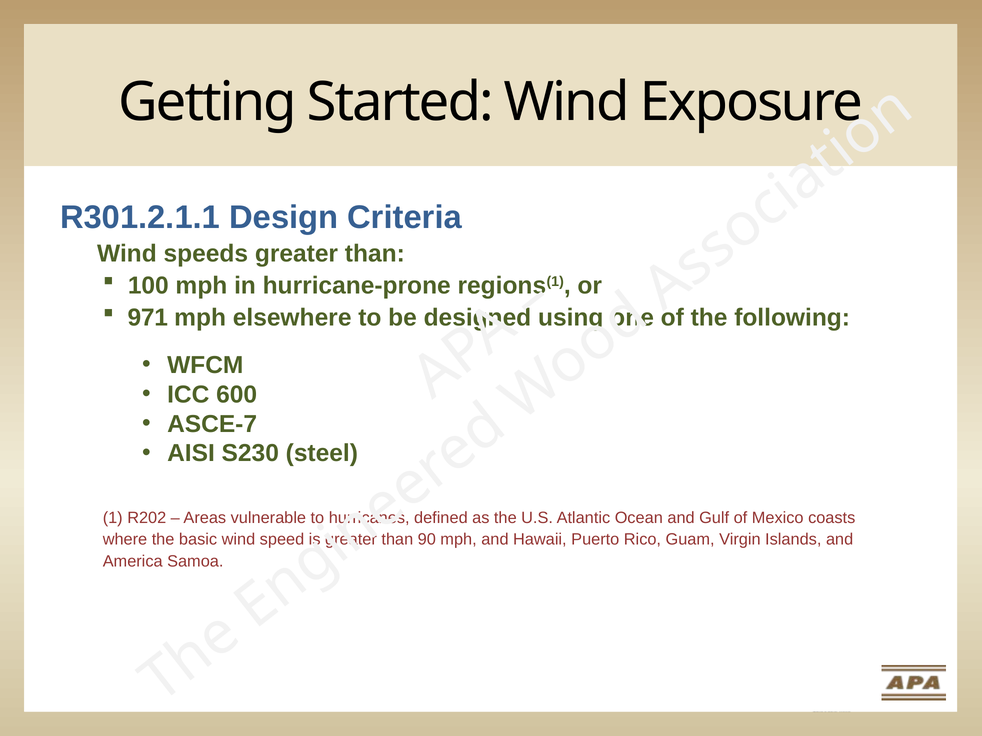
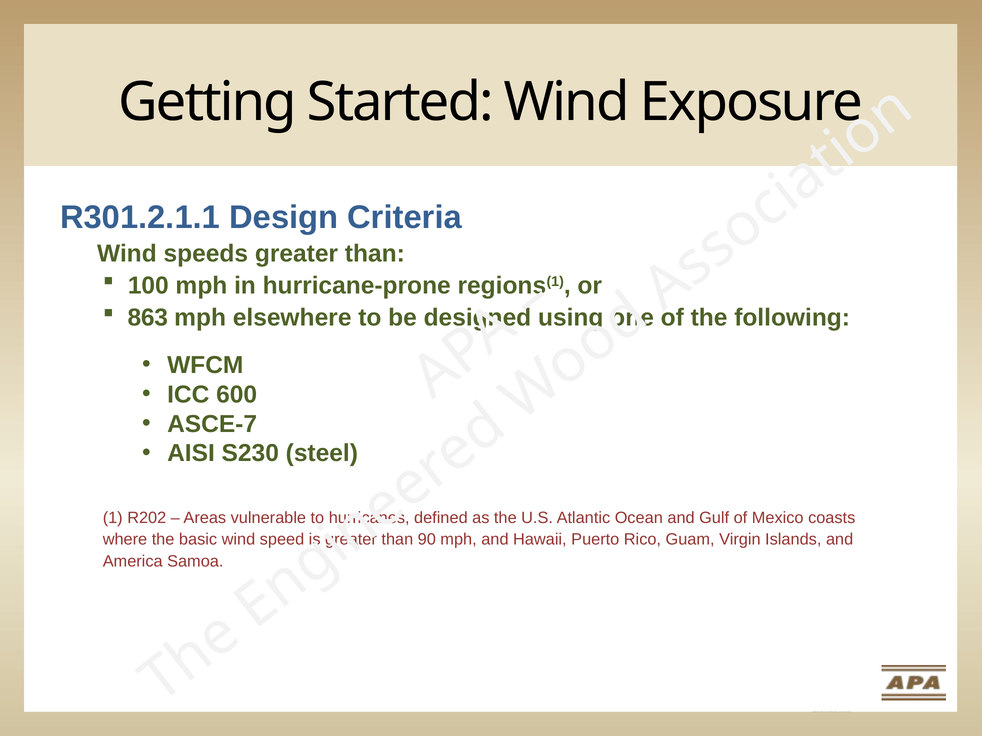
971: 971 -> 863 (148, 318)
